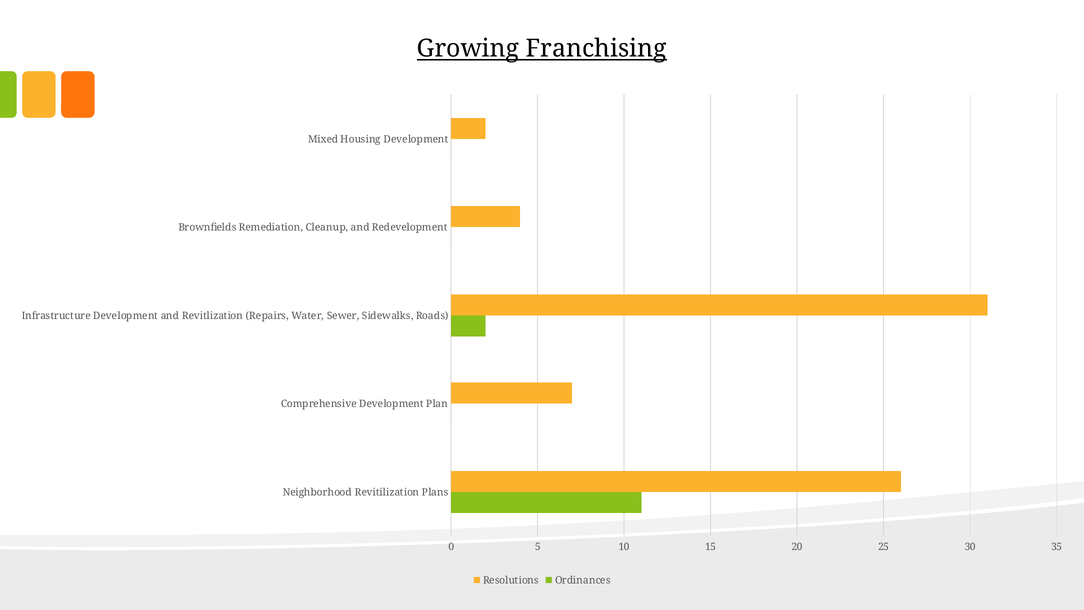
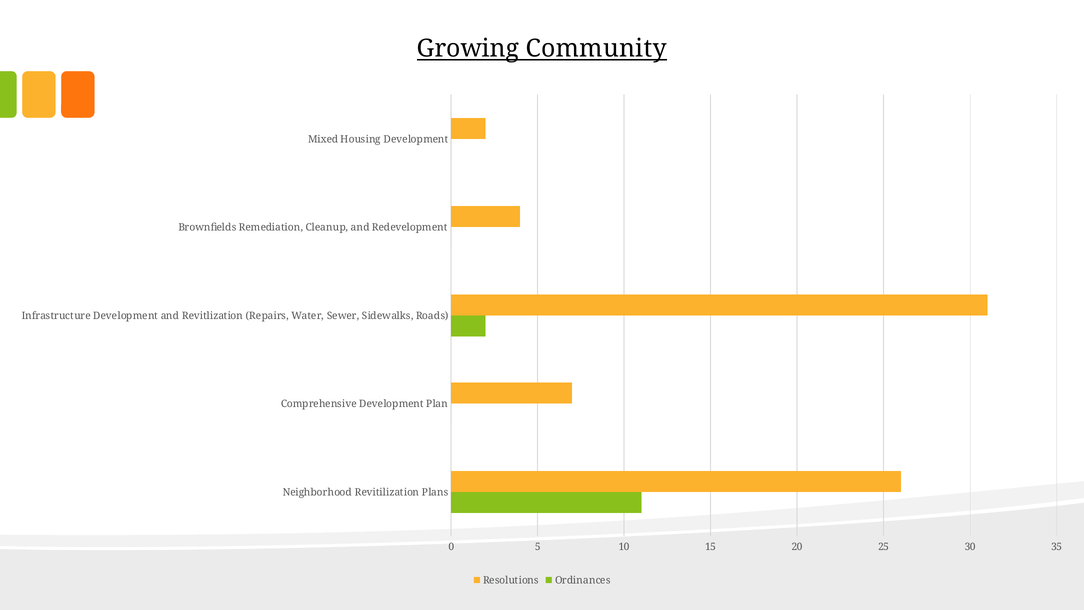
Franchising: Franchising -> Community (596, 49)
